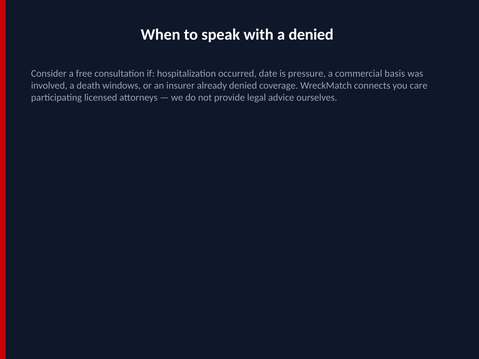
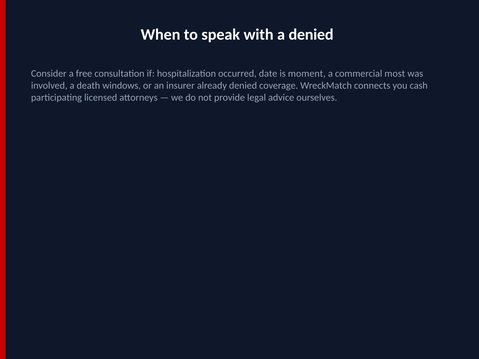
pressure: pressure -> moment (307, 74)
basis: basis -> most (395, 74)
care: care -> cash (419, 86)
